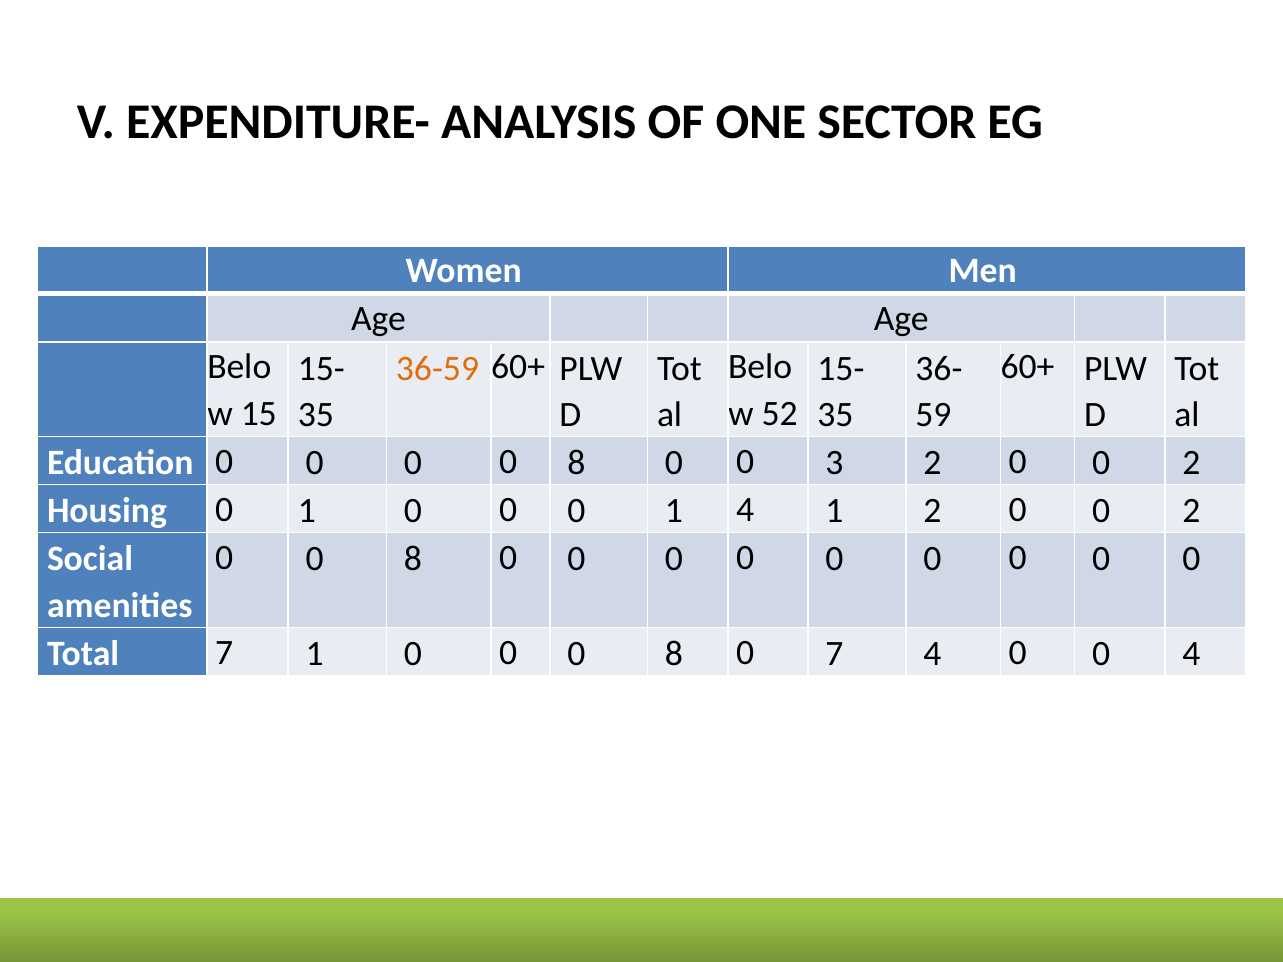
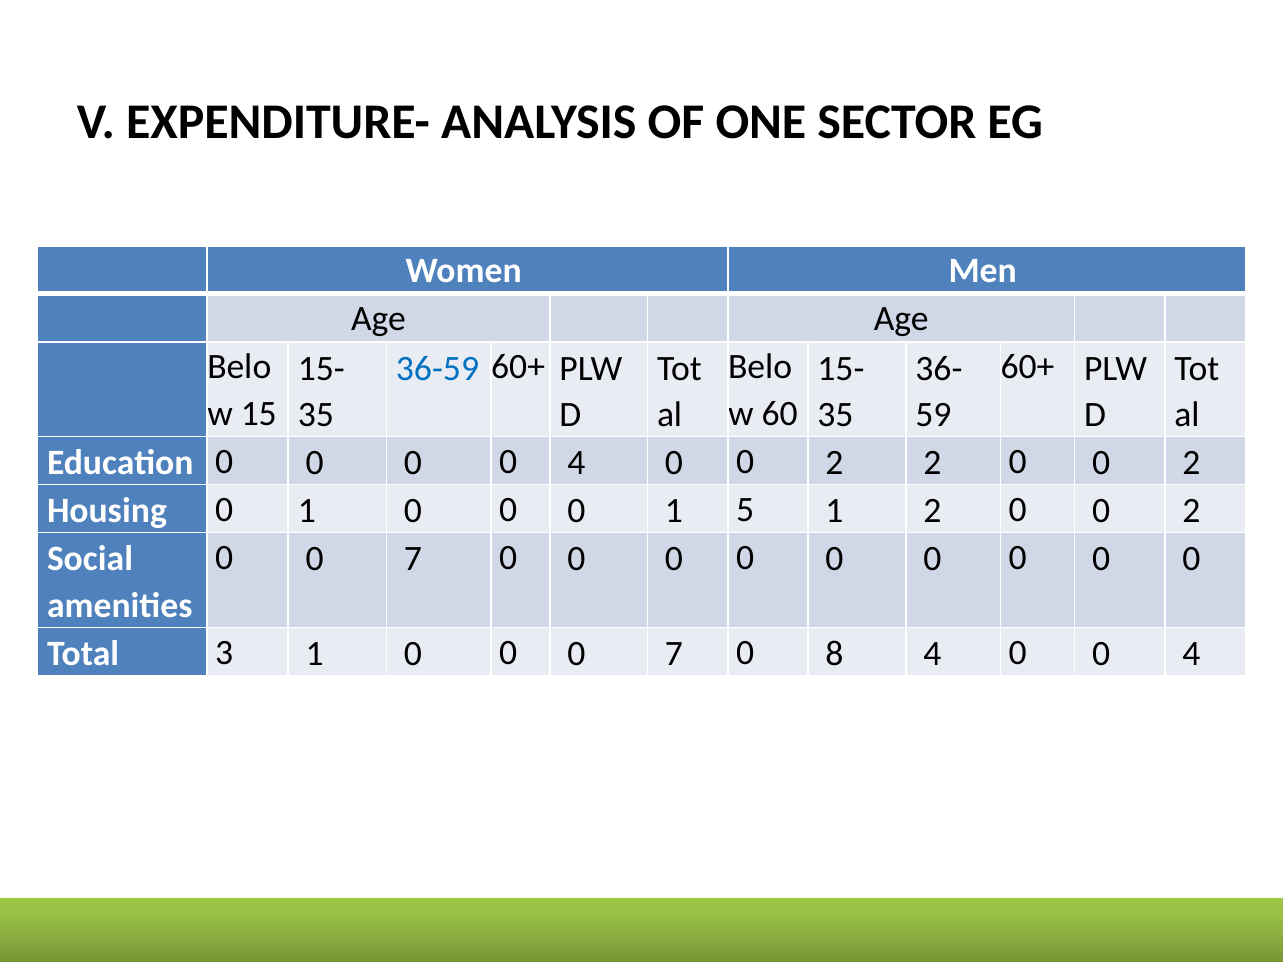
36-59 colour: orange -> blue (437, 369)
52: 52 -> 60 (780, 414)
8: 8 -> 4 (576, 463)
3: 3 -> 2 (834, 463)
1 4: 4 -> 5 (745, 510)
8: 8 -> 7 (413, 559)
Total 7: 7 -> 3 (224, 653)
8: 8 -> 7 (674, 654)
0 7: 7 -> 8 (834, 654)
